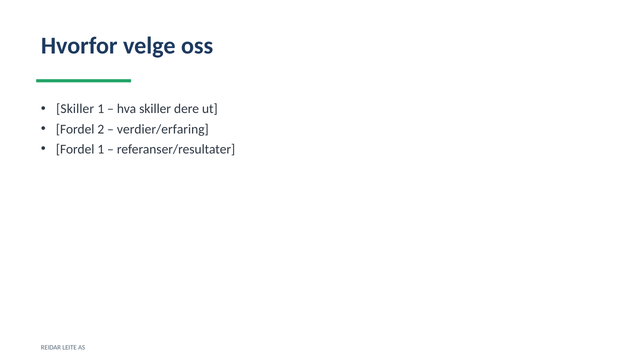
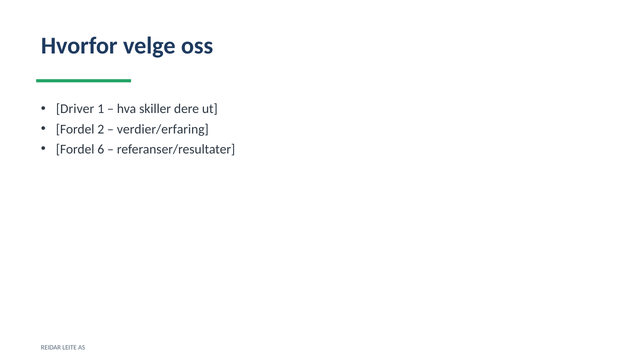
Skiller: Skiller -> Driver (75, 109)
Fordel 1: 1 -> 6 (101, 149)
